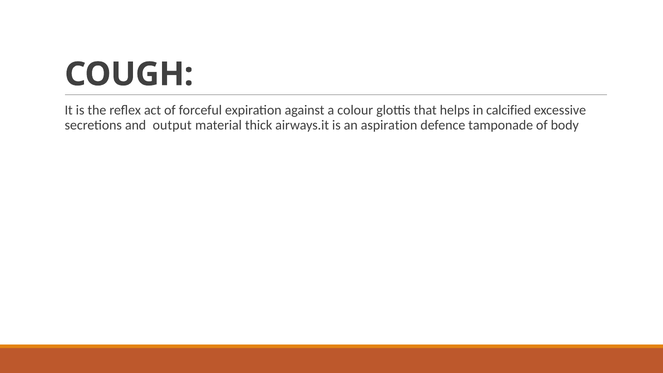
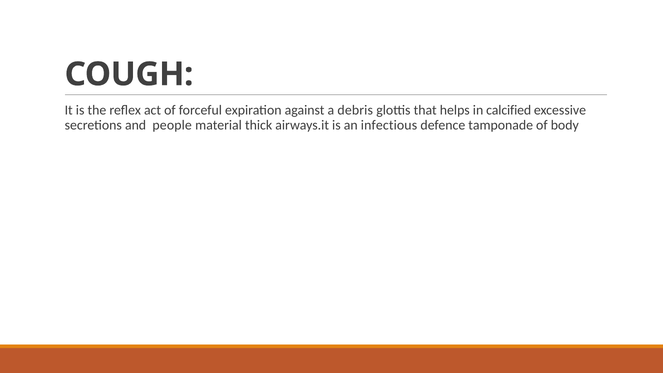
colour: colour -> debris (355, 110)
output: output -> people (172, 125)
aspiration: aspiration -> infectious (389, 125)
